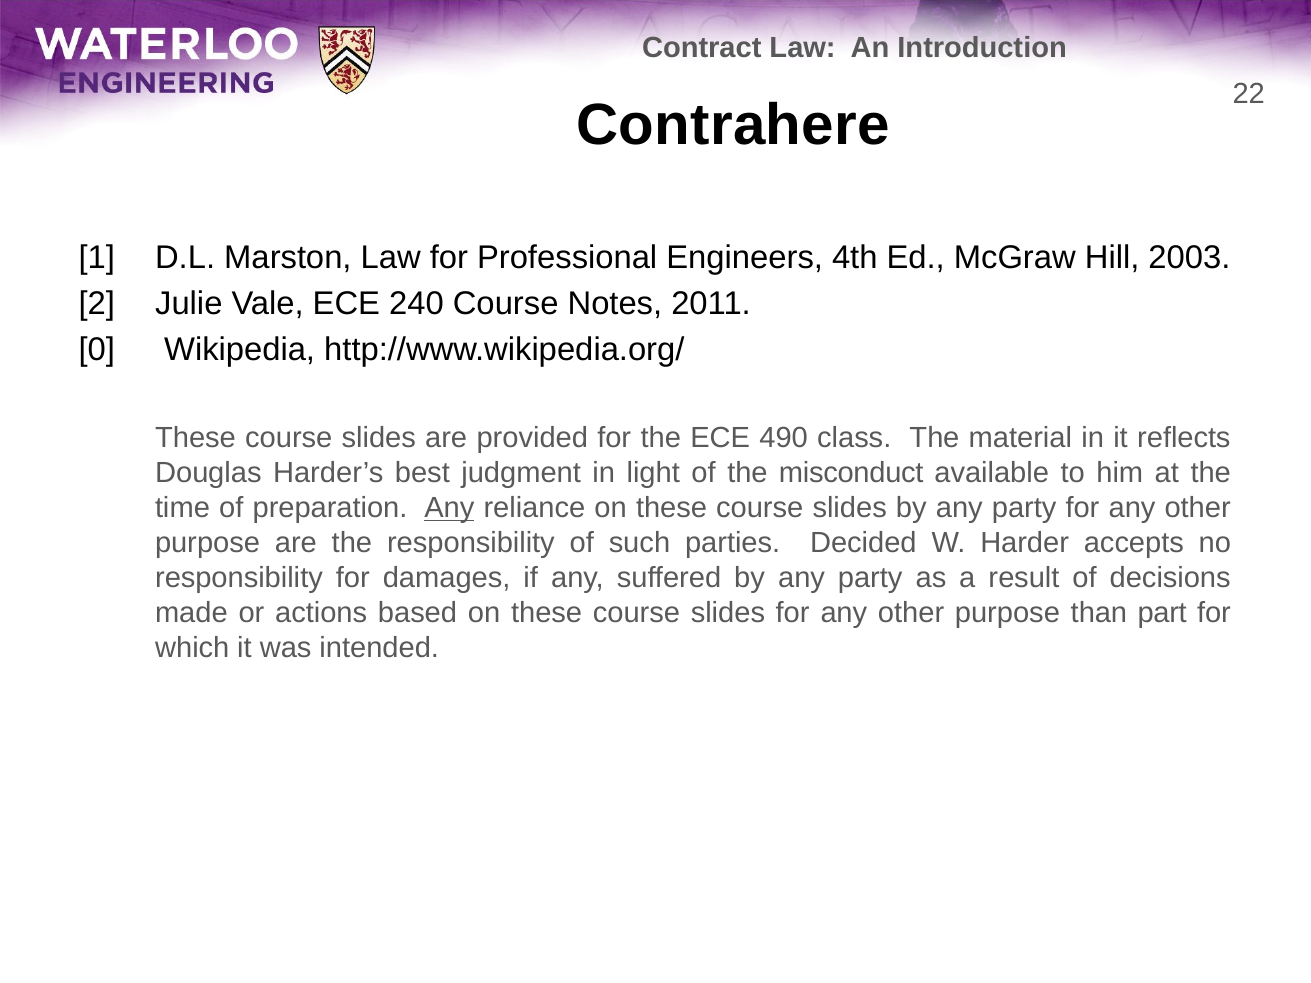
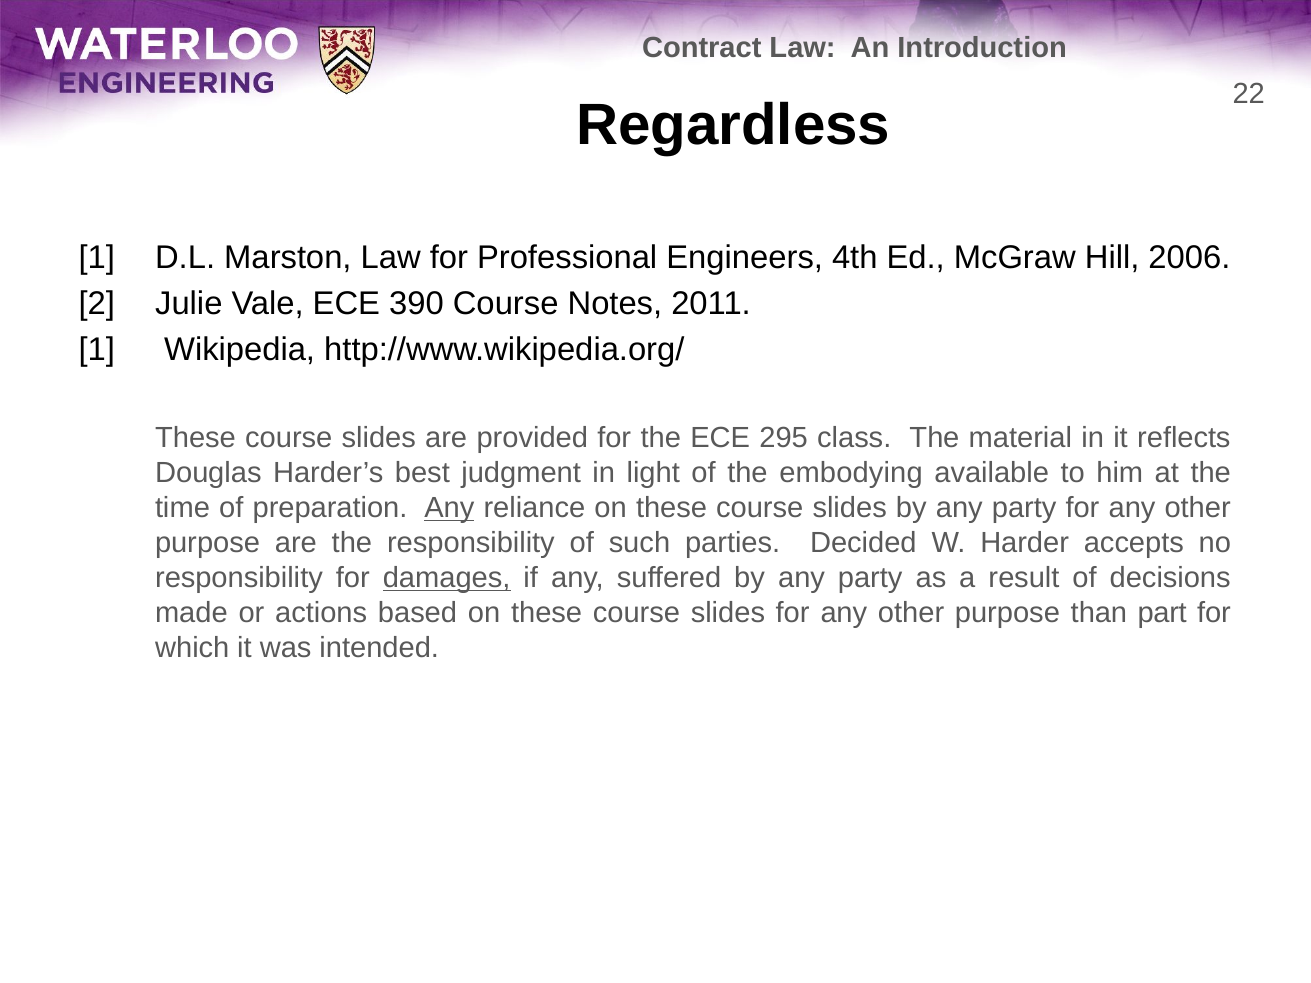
Contrahere: Contrahere -> Regardless (733, 125)
2003: 2003 -> 2006 (1189, 258)
240: 240 -> 390 (416, 304)
0: 0 -> 1 (97, 350)
490: 490 -> 295 (784, 438)
misconduct: misconduct -> embodying (851, 473)
damages underline: none -> present (447, 578)
